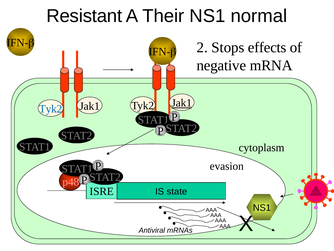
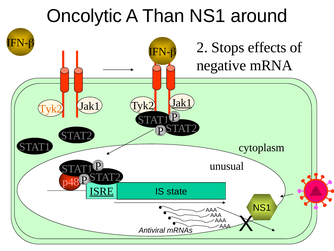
Resistant: Resistant -> Oncolytic (84, 16)
Their: Their -> Than (163, 16)
normal: normal -> around (259, 16)
Tyk2 colour: blue -> orange (51, 109)
evasion: evasion -> unusual (227, 166)
ISRE underline: none -> present (102, 191)
